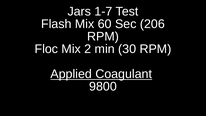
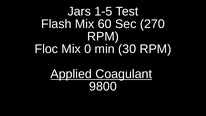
1-7: 1-7 -> 1-5 (103, 11)
206: 206 -> 270 (152, 24)
2: 2 -> 0 (88, 49)
